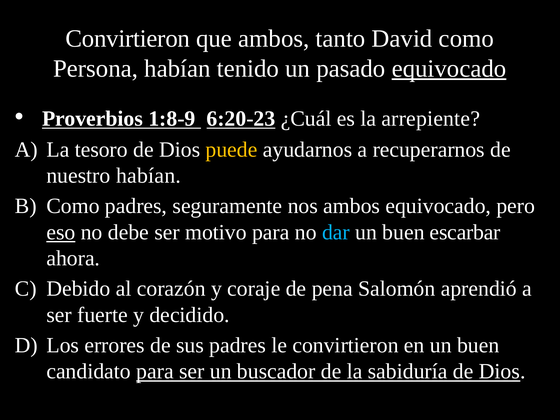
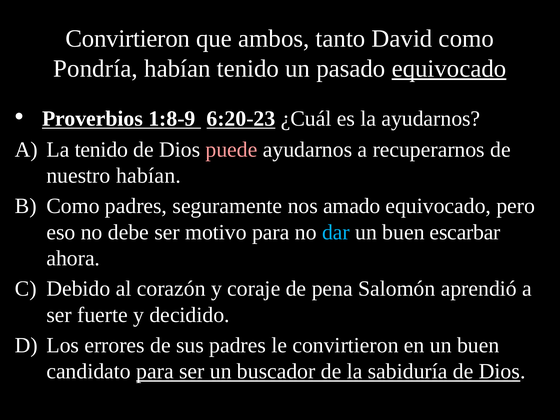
Persona: Persona -> Pondría (95, 69)
la arrepiente: arrepiente -> ayudarnos (431, 119)
La tesoro: tesoro -> tenido (101, 150)
puede colour: yellow -> pink (232, 150)
nos ambos: ambos -> amado (352, 206)
eso underline: present -> none (61, 232)
